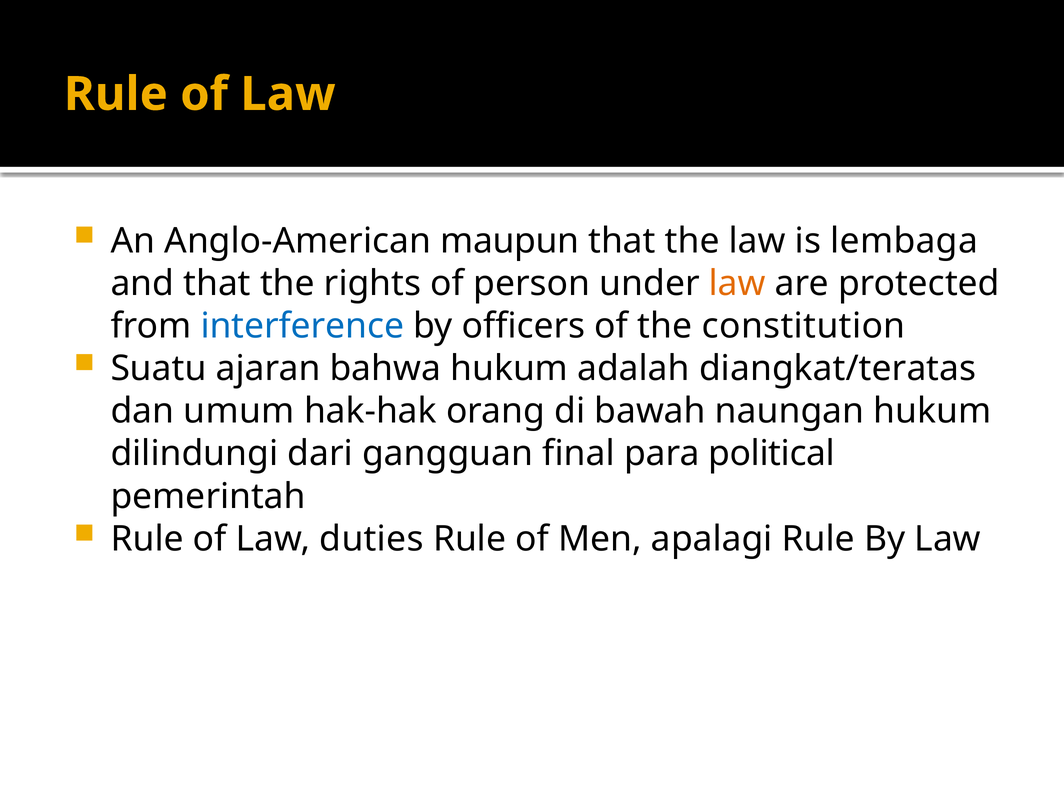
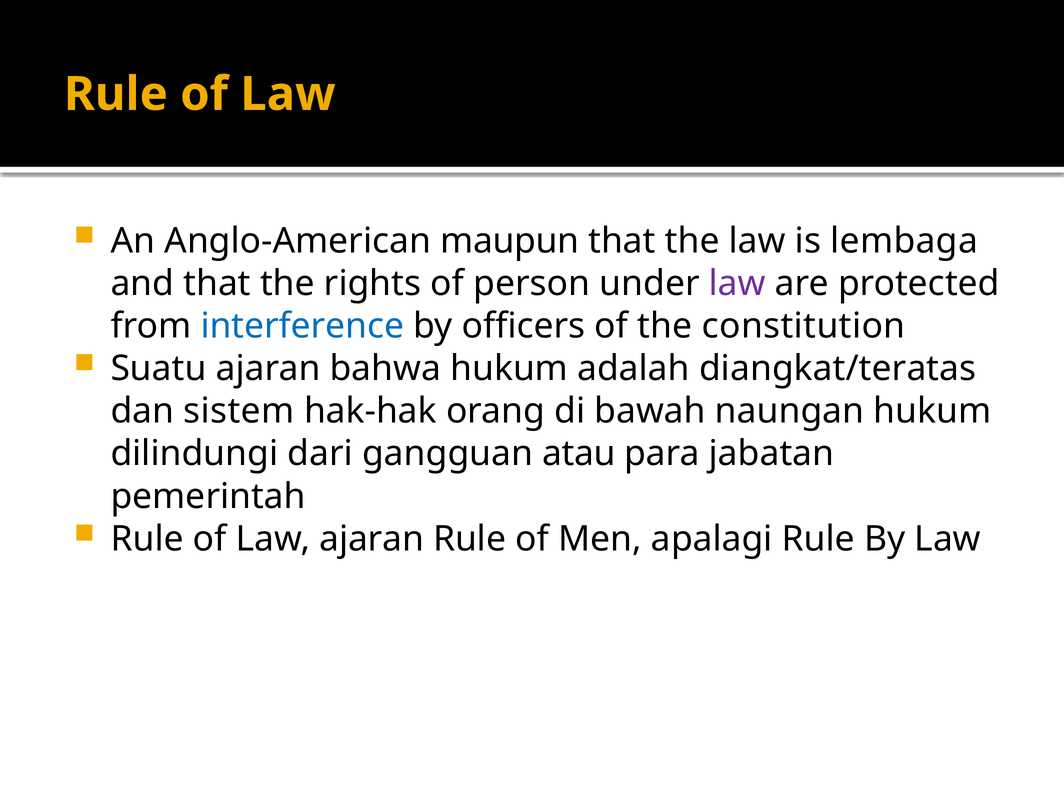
law colour: orange -> purple (737, 284)
umum: umum -> sistem (239, 411)
final: final -> atau (579, 454)
political: political -> jabatan (771, 454)
Law duties: duties -> ajaran (372, 539)
